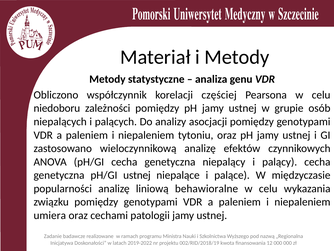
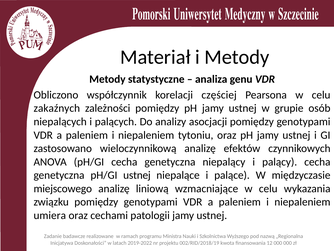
niedoboru: niedoboru -> zakaźnych (57, 108)
popularności: popularności -> miejscowego (63, 188)
behawioralne: behawioralne -> wzmacniające (207, 188)
